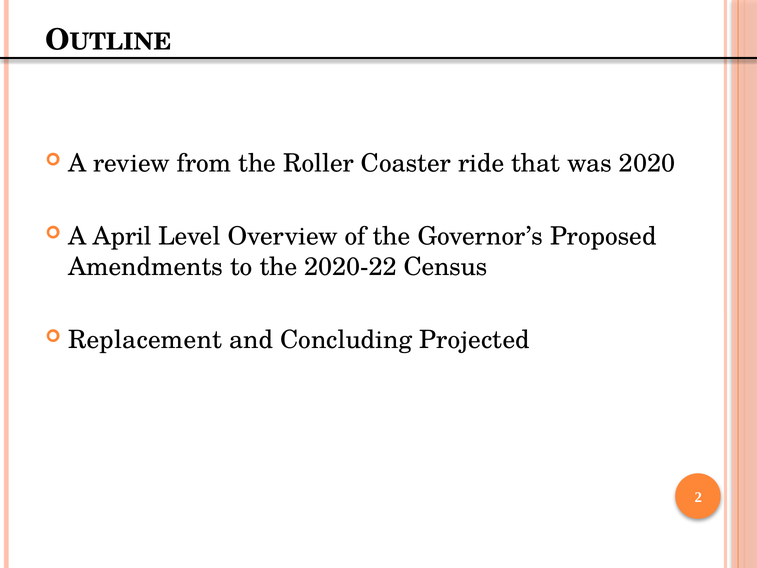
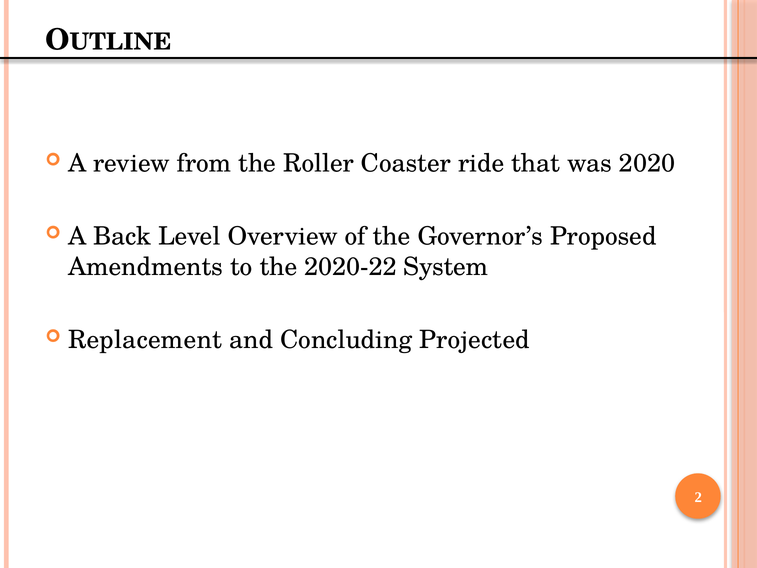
April: April -> Back (122, 236)
Census: Census -> System (446, 267)
